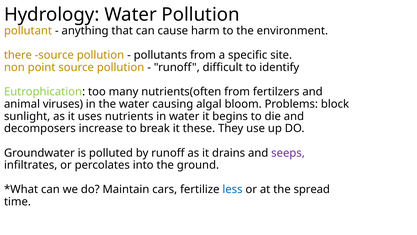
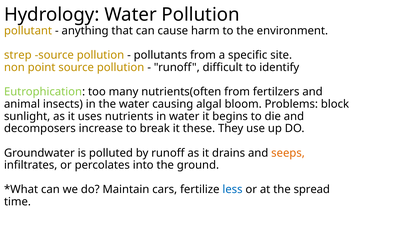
there: there -> strep (18, 55)
viruses: viruses -> insects (63, 104)
seeps colour: purple -> orange (288, 153)
